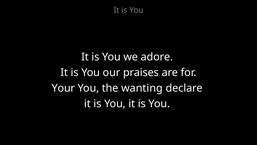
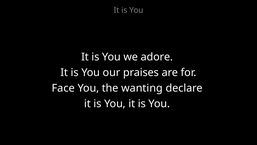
Your: Your -> Face (63, 88)
